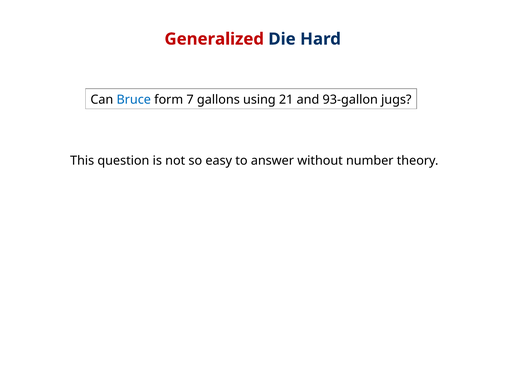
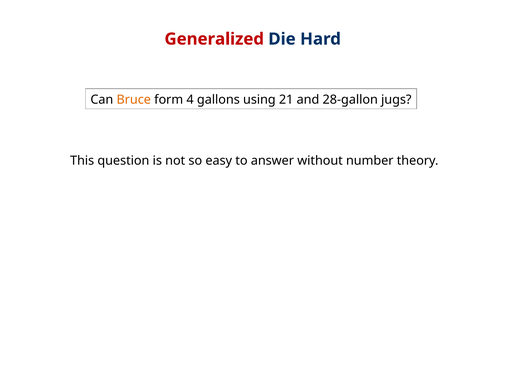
Bruce colour: blue -> orange (134, 100)
7: 7 -> 4 (190, 100)
93-gallon: 93-gallon -> 28-gallon (350, 100)
